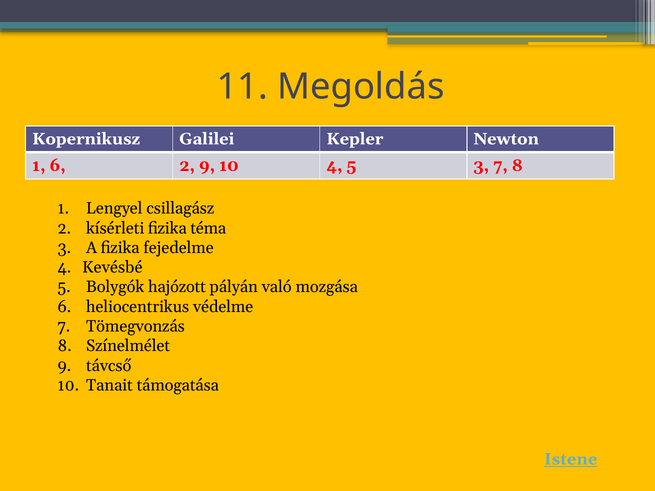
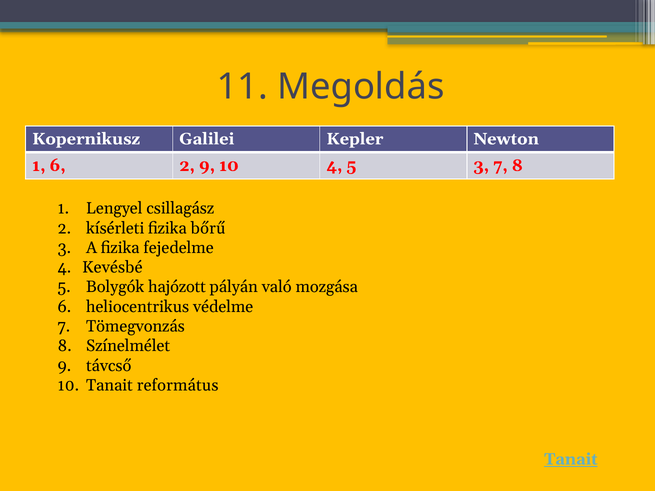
téma: téma -> bőrű (208, 228)
támogatása: támogatása -> református (178, 385)
Istene: Istene -> Tanait (571, 459)
